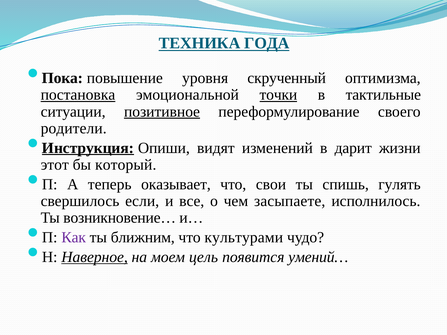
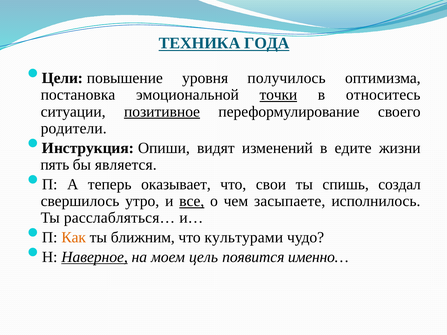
Пока: Пока -> Цели (63, 78)
скрученный: скрученный -> получилось (287, 78)
постановка underline: present -> none (78, 95)
тактильные: тактильные -> относитесь (383, 95)
Инструкция underline: present -> none (88, 148)
дарит: дарит -> едите (353, 148)
этот: этот -> пять (55, 165)
который: который -> является (126, 165)
гулять: гулять -> создал (400, 184)
если: если -> утро (142, 201)
все underline: none -> present (192, 201)
возникновение…: возникновение… -> расслабляться… (119, 218)
Как colour: purple -> orange (74, 238)
умений…: умений… -> именно… (318, 257)
